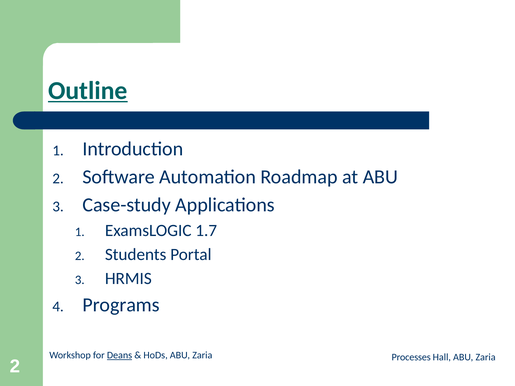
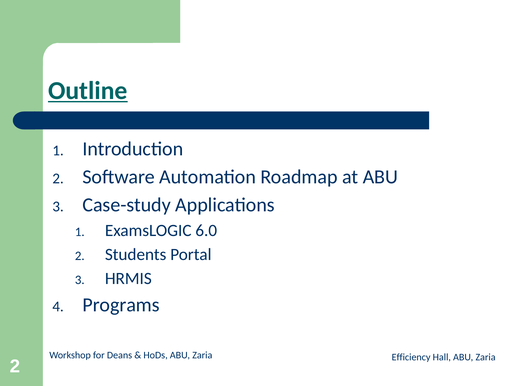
1.7: 1.7 -> 6.0 (206, 231)
Deans underline: present -> none (120, 356)
Processes: Processes -> Efficiency (411, 358)
